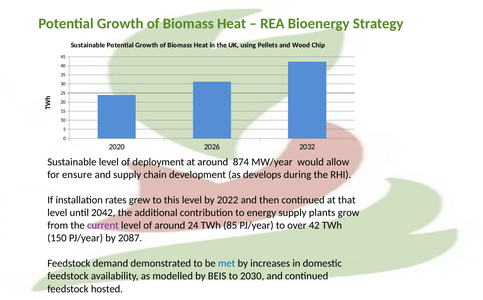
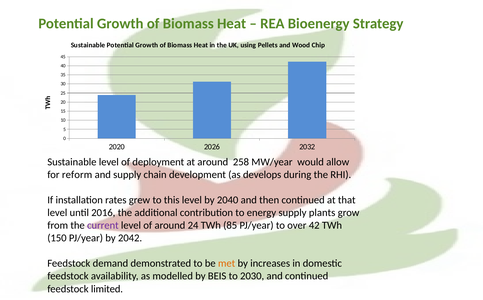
874: 874 -> 258 (241, 162)
ensure: ensure -> reform (77, 174)
2022: 2022 -> 2040 (228, 200)
2042: 2042 -> 2016 (103, 212)
2087: 2087 -> 2042 (130, 238)
met colour: blue -> orange (227, 263)
hosted: hosted -> limited (107, 288)
